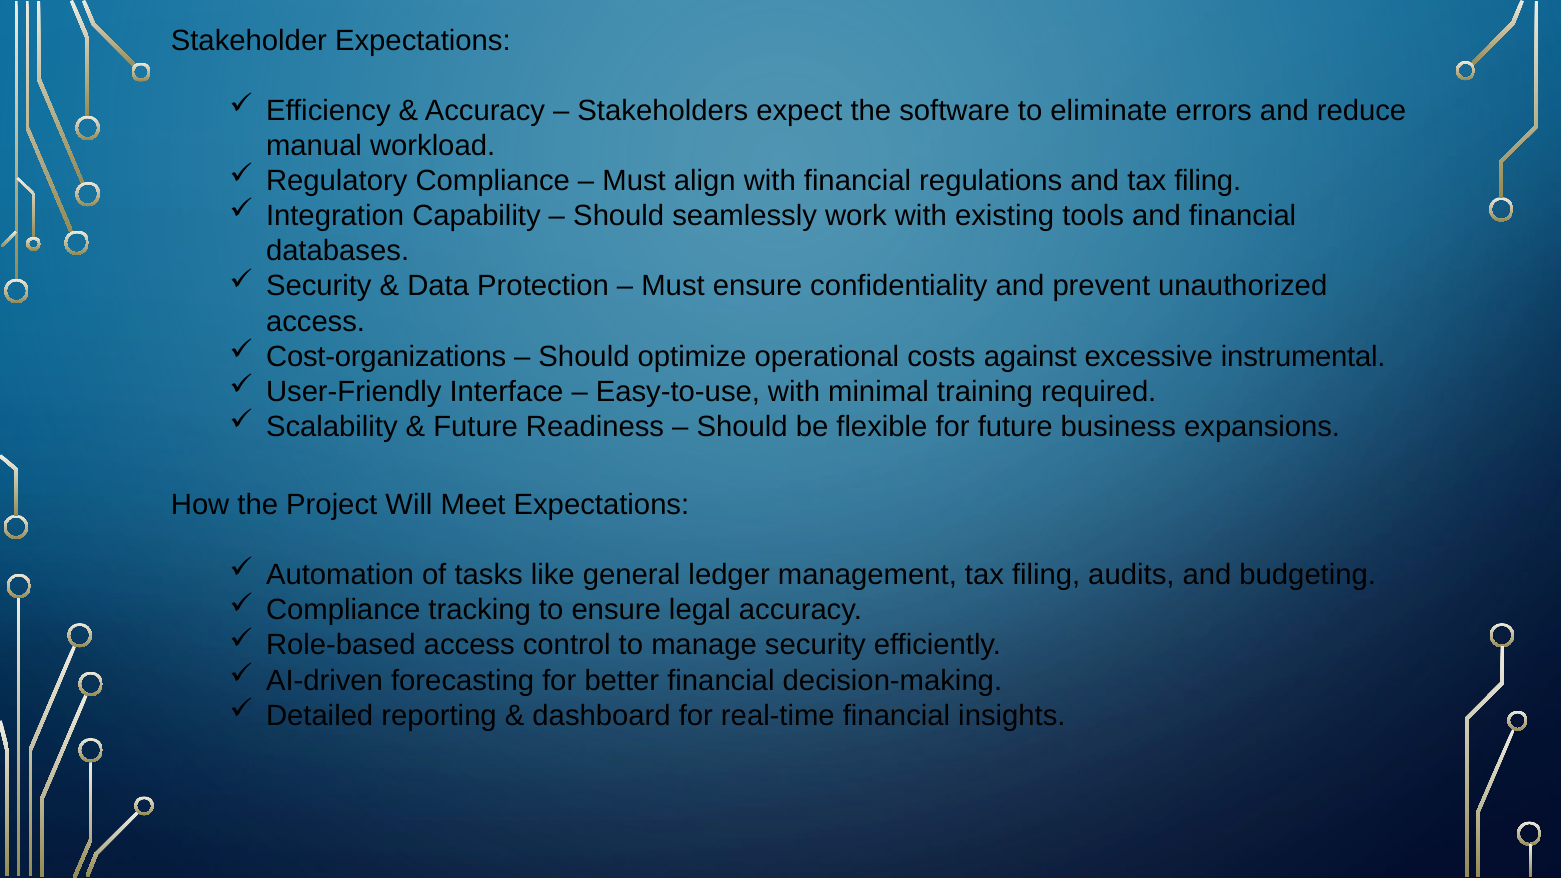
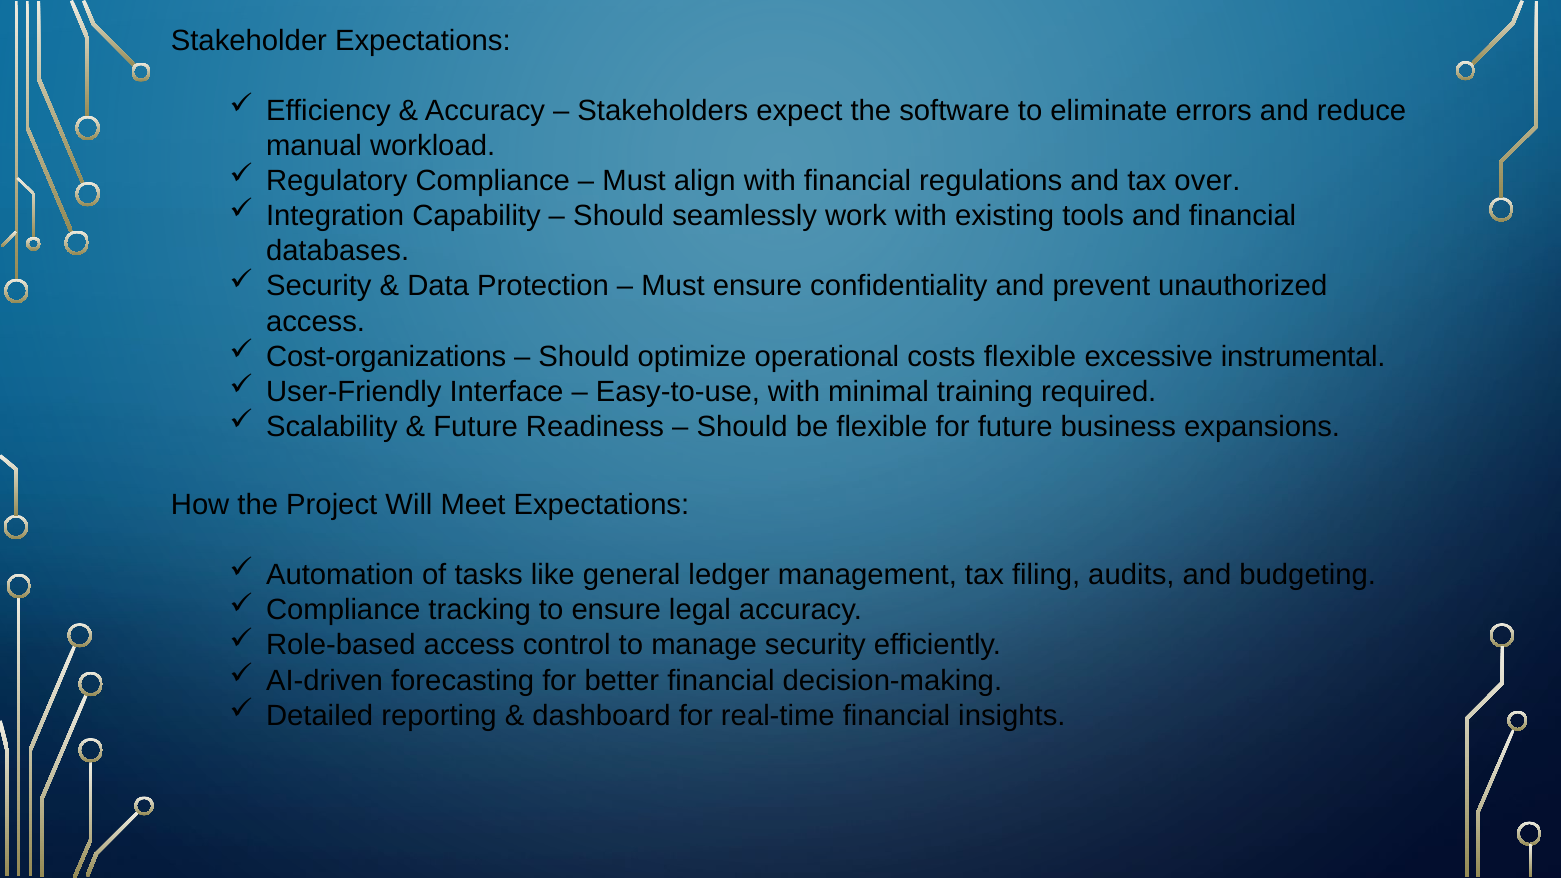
and tax filing: filing -> over (1207, 181)
costs against: against -> flexible (1030, 356)
